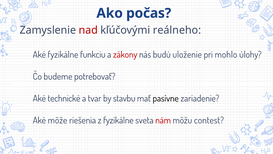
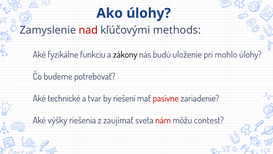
Ako počas: počas -> úlohy (149, 13)
reálneho: reálneho -> methods (177, 30)
zákony colour: red -> black (125, 55)
stavbu: stavbu -> riešení (124, 98)
pasívne colour: black -> red (166, 98)
môže: môže -> výšky (57, 120)
z fyzikálne: fyzikálne -> zaujímať (118, 120)
